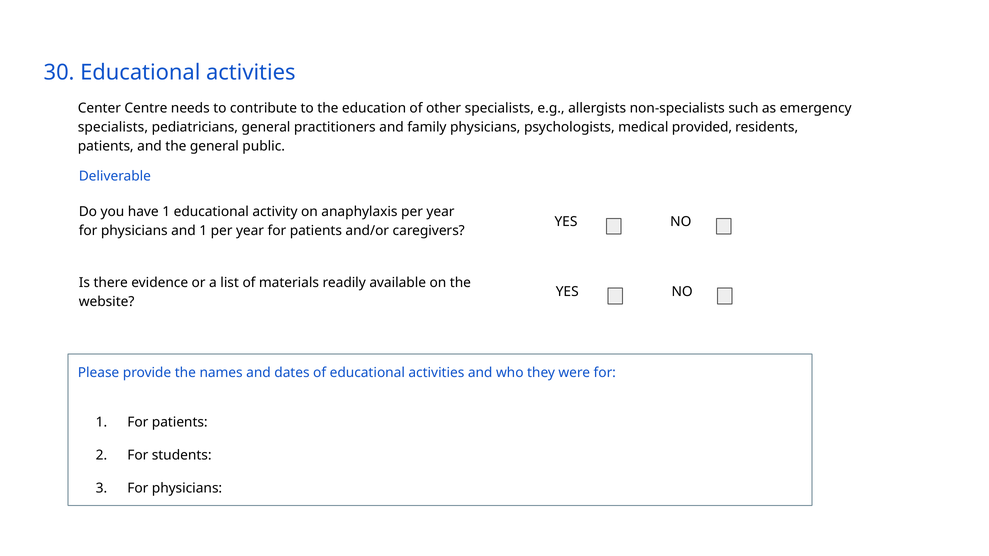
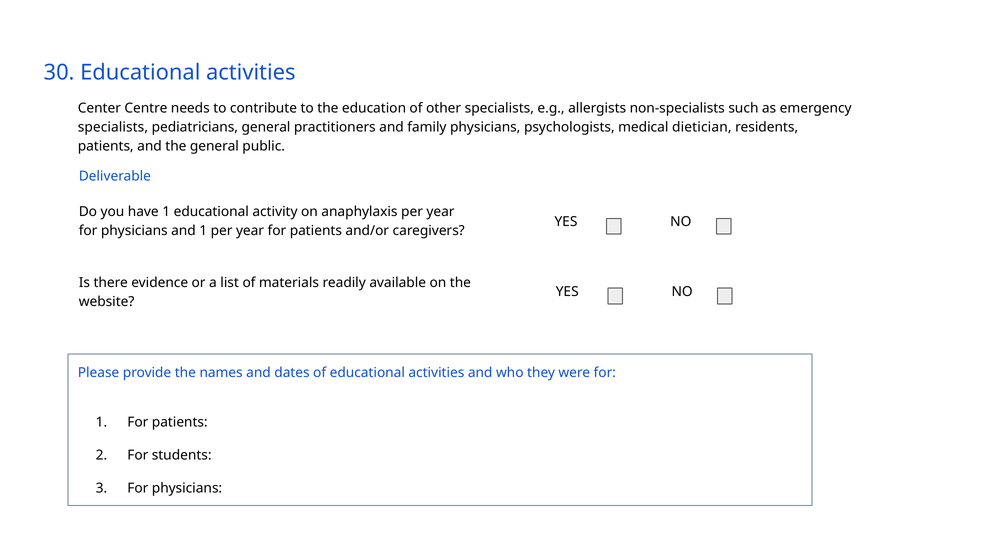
provided: provided -> dietician (702, 127)
